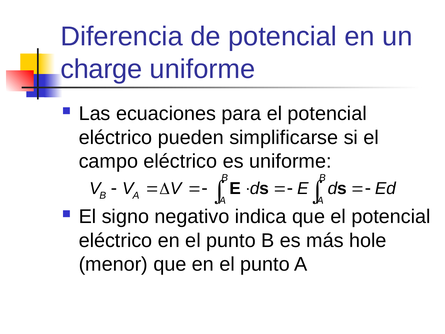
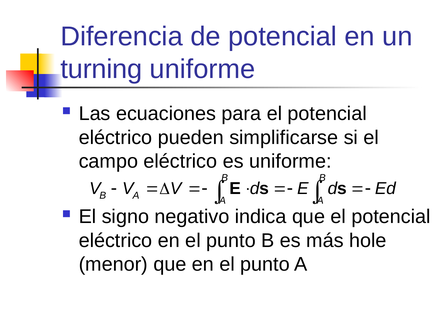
charge: charge -> turning (101, 69)
